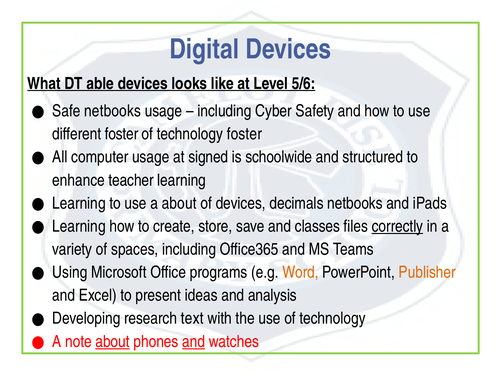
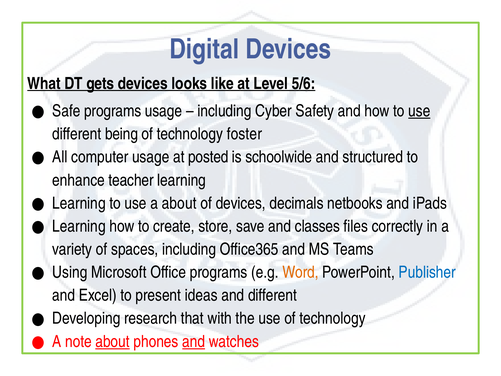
able: able -> gets (100, 84)
Safe netbooks: netbooks -> programs (113, 111)
use underline: none -> present (419, 111)
different foster: foster -> being (122, 134)
signed: signed -> posted (208, 157)
correctly underline: present -> none (397, 226)
Publisher colour: orange -> blue (427, 272)
and analysis: analysis -> different (272, 295)
text: text -> that (192, 318)
